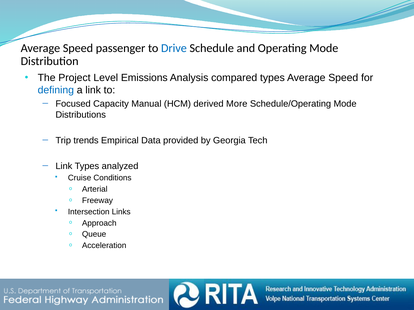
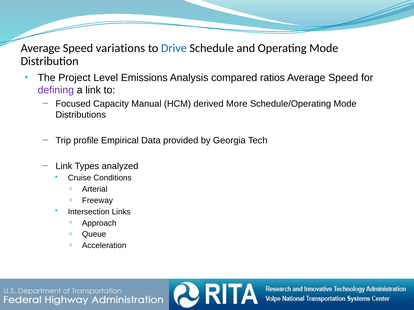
passenger: passenger -> variations (120, 48)
compared types: types -> ratios (272, 78)
defining colour: blue -> purple (56, 90)
trends: trends -> profile (86, 141)
